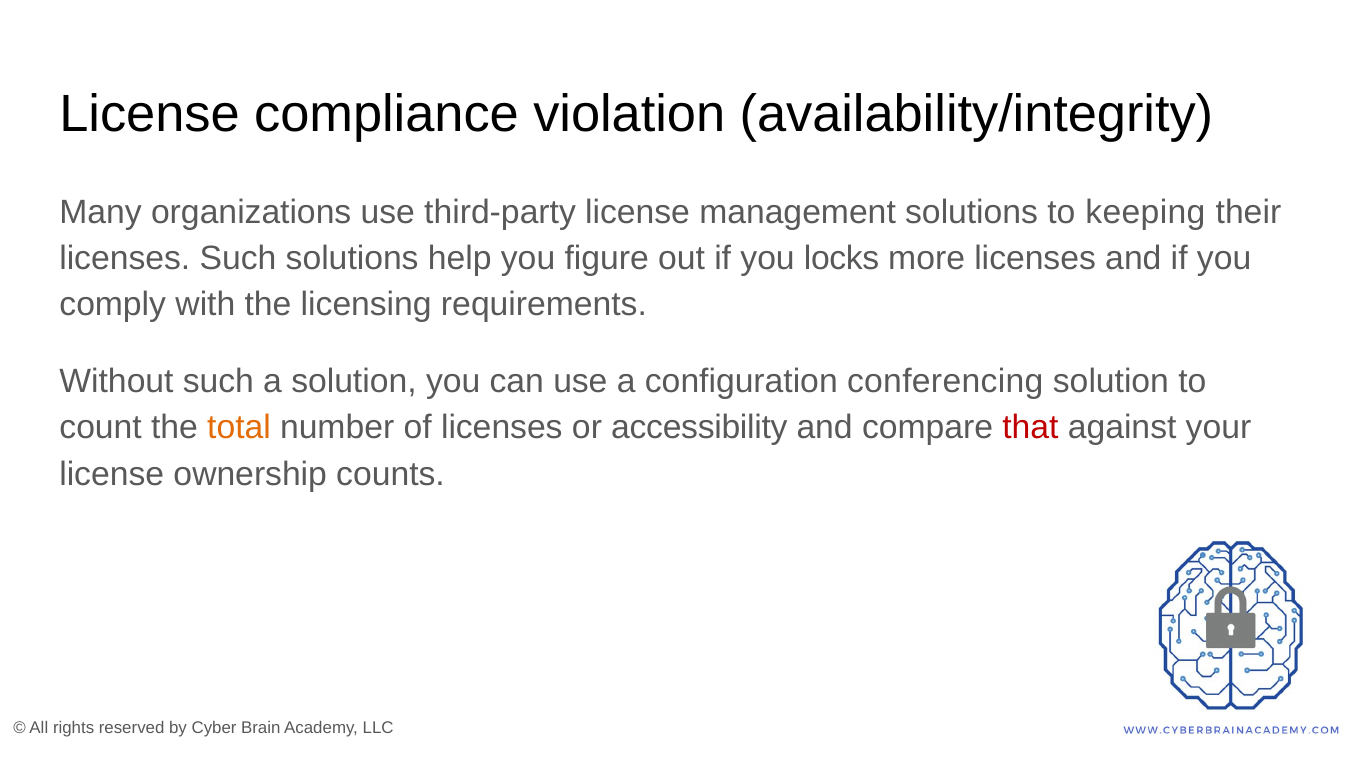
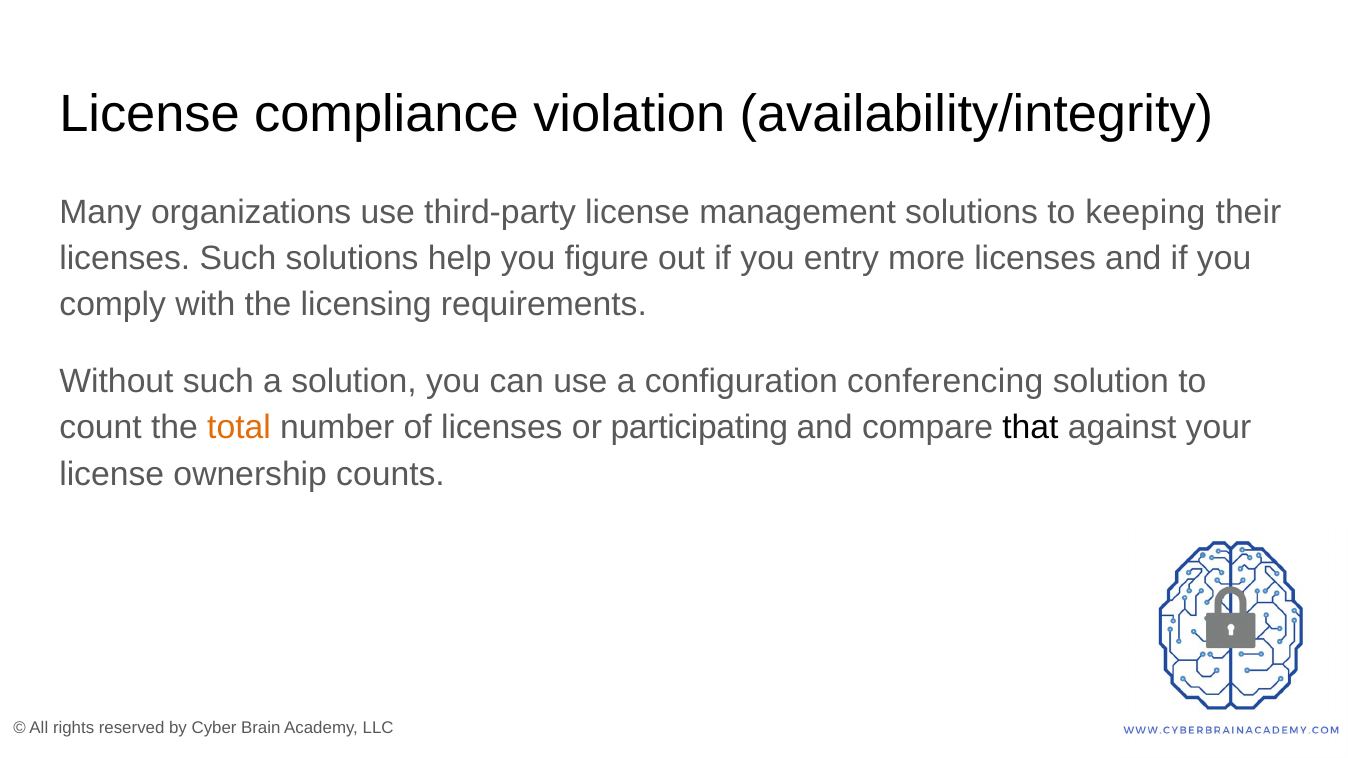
locks: locks -> entry (841, 258)
accessibility: accessibility -> participating (699, 428)
that colour: red -> black (1030, 428)
